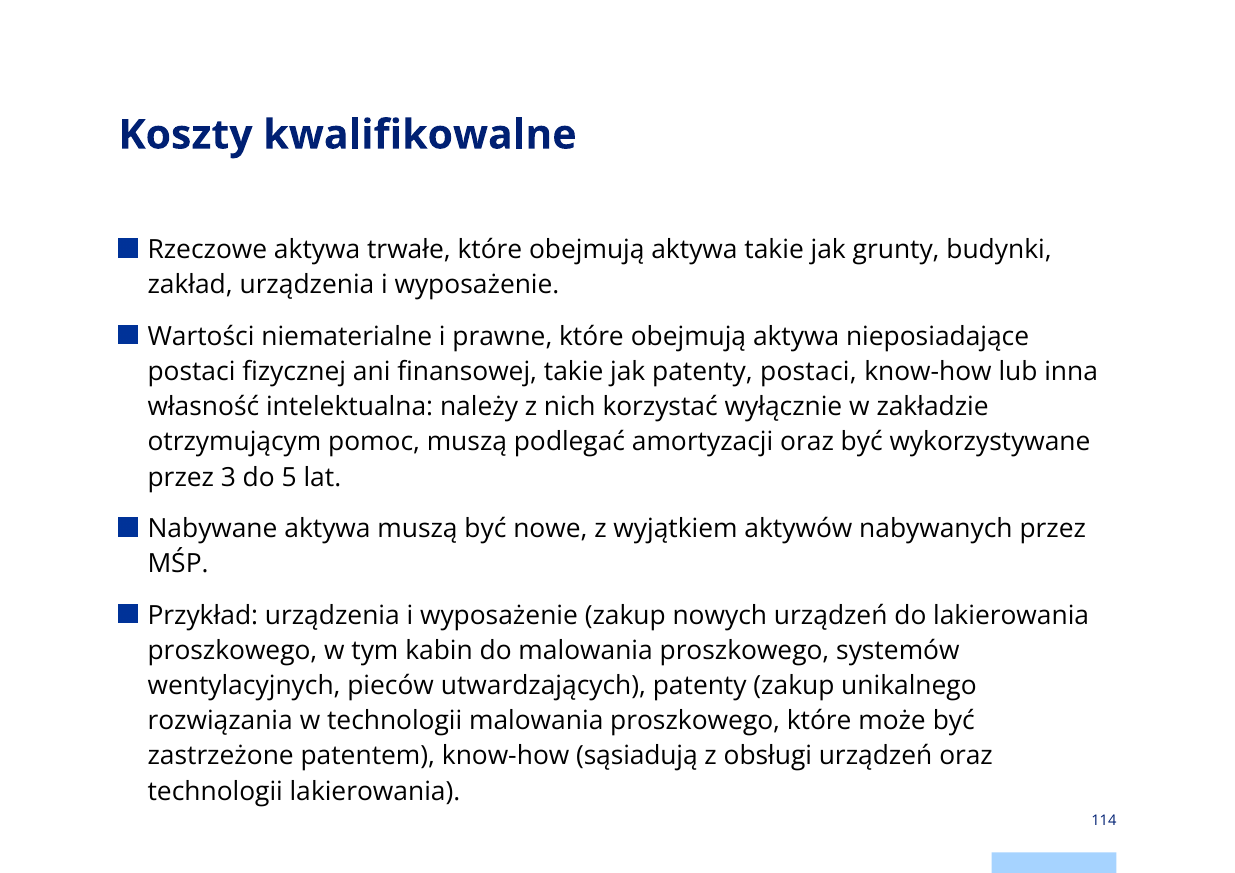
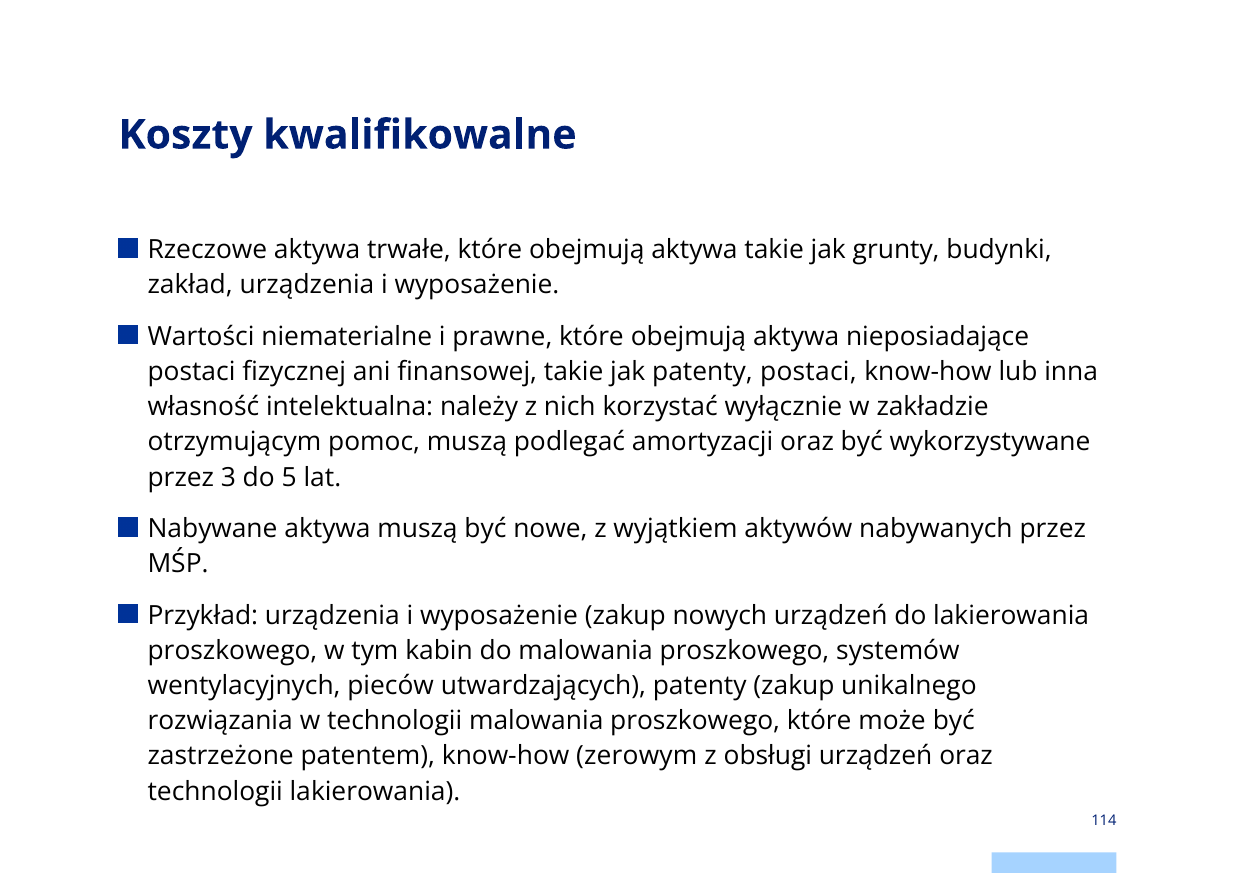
sąsiadują: sąsiadują -> zerowym (637, 756)
